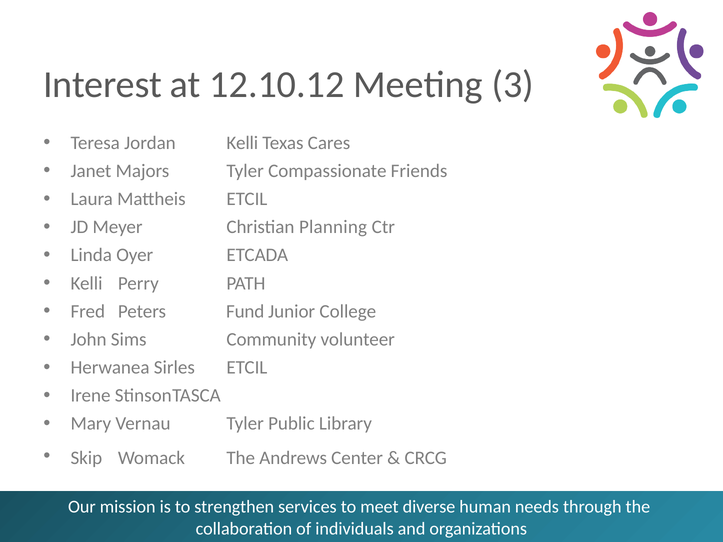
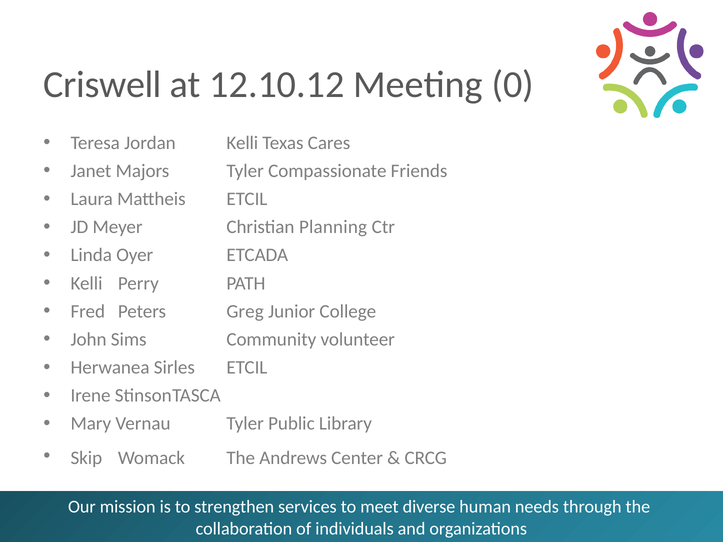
Interest: Interest -> Criswell (103, 85)
3: 3 -> 0 (513, 85)
Fund: Fund -> Greg (245, 311)
